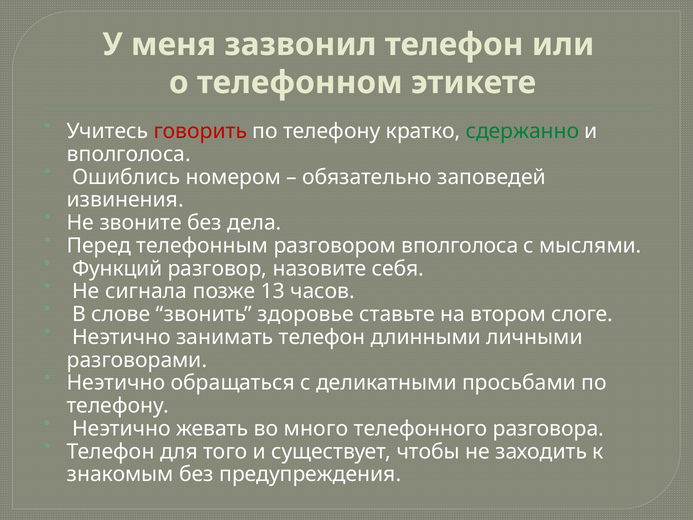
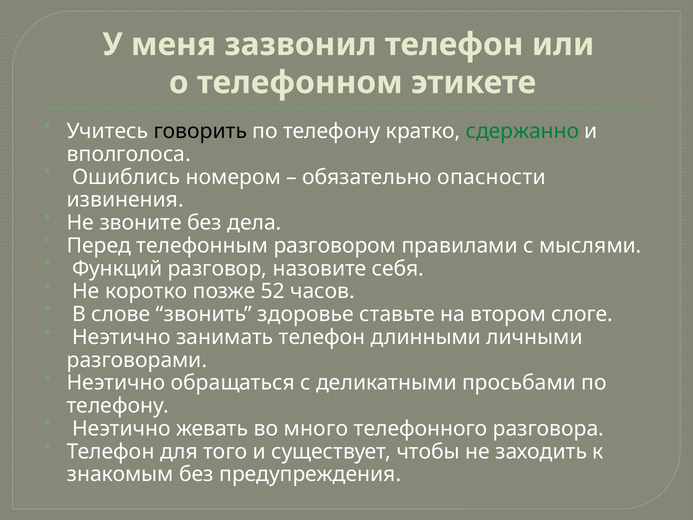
говорить colour: red -> black (200, 131)
заповедей: заповедей -> опасности (492, 177)
разговором вполголоса: вполголоса -> правилами (460, 246)
сигнала: сигнала -> коротко (146, 291)
13: 13 -> 52 (273, 291)
